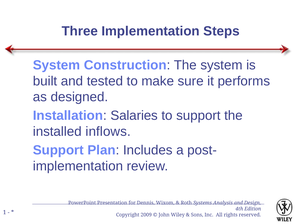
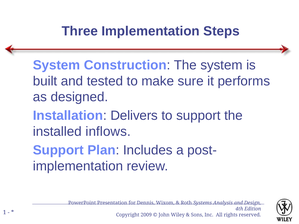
Salaries: Salaries -> Delivers (134, 116)
